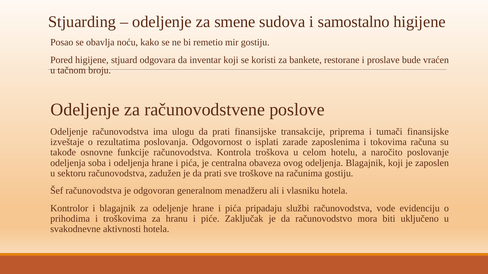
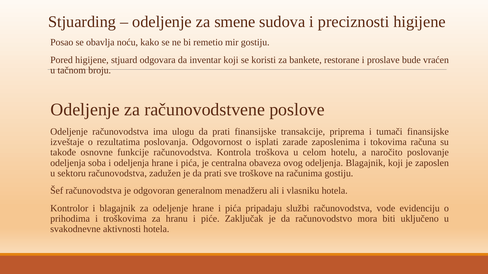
samostalno: samostalno -> preciznosti (354, 22)
